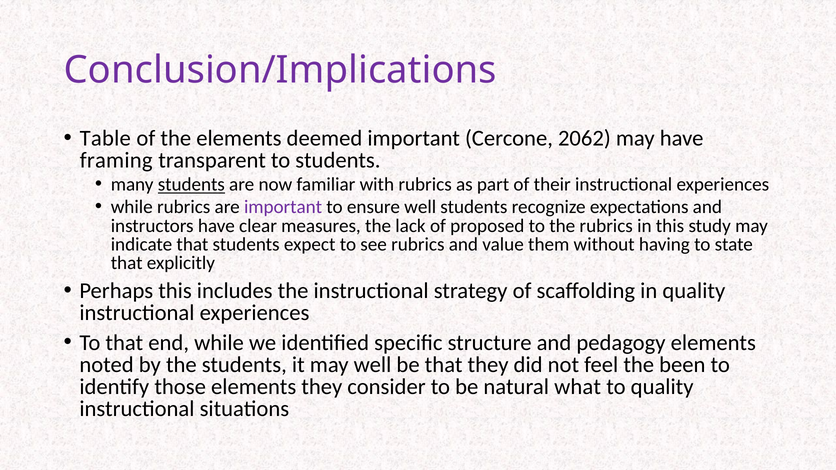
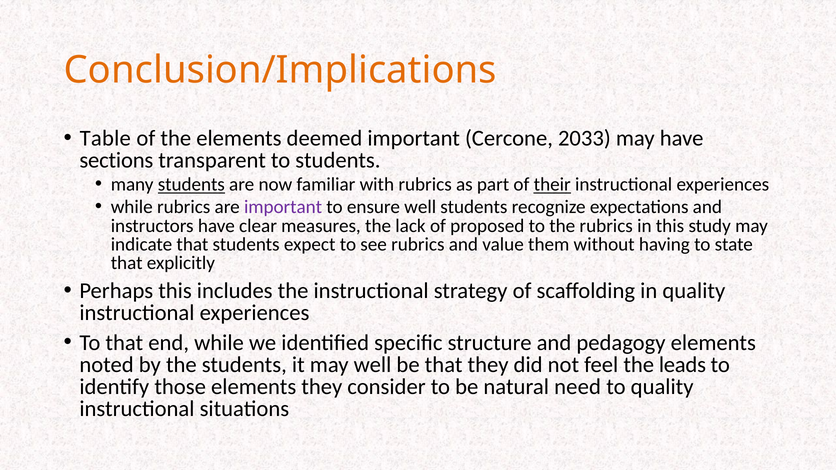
Conclusion/Implications colour: purple -> orange (280, 70)
2062: 2062 -> 2033 (584, 138)
framing: framing -> sections (116, 160)
their underline: none -> present (552, 185)
been: been -> leads (682, 365)
what: what -> need (578, 387)
